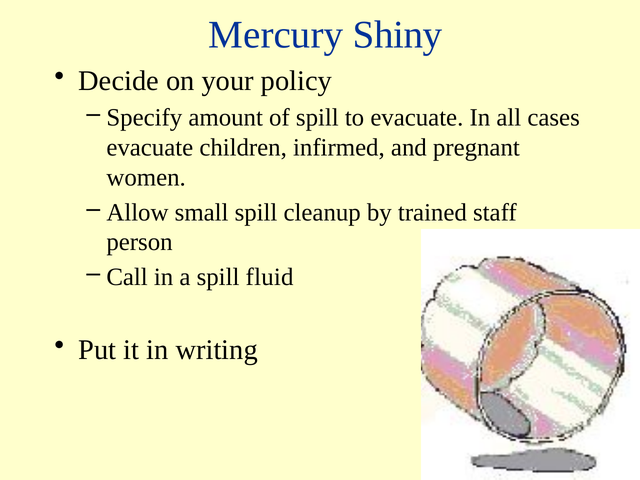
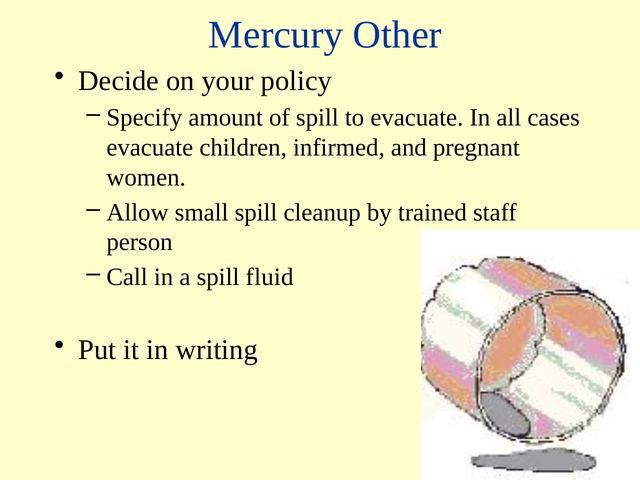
Shiny: Shiny -> Other (397, 35)
